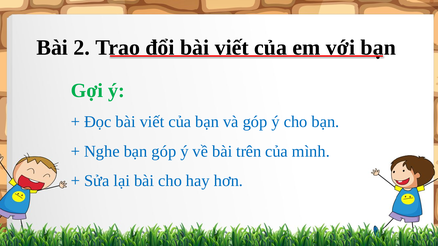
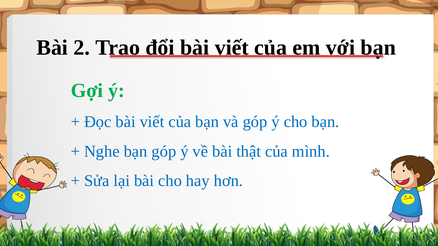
trên: trên -> thật (249, 152)
